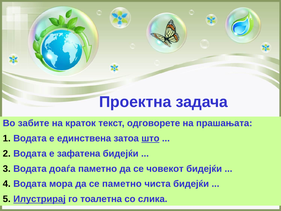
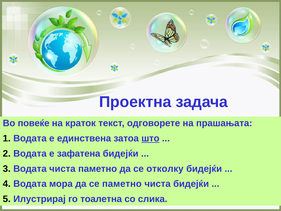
забите: забите -> повеќе (34, 123)
Водата доаѓа: доаѓа -> чиста (62, 169)
човекот: човекот -> отколку (165, 169)
Илустрирај underline: present -> none (40, 199)
